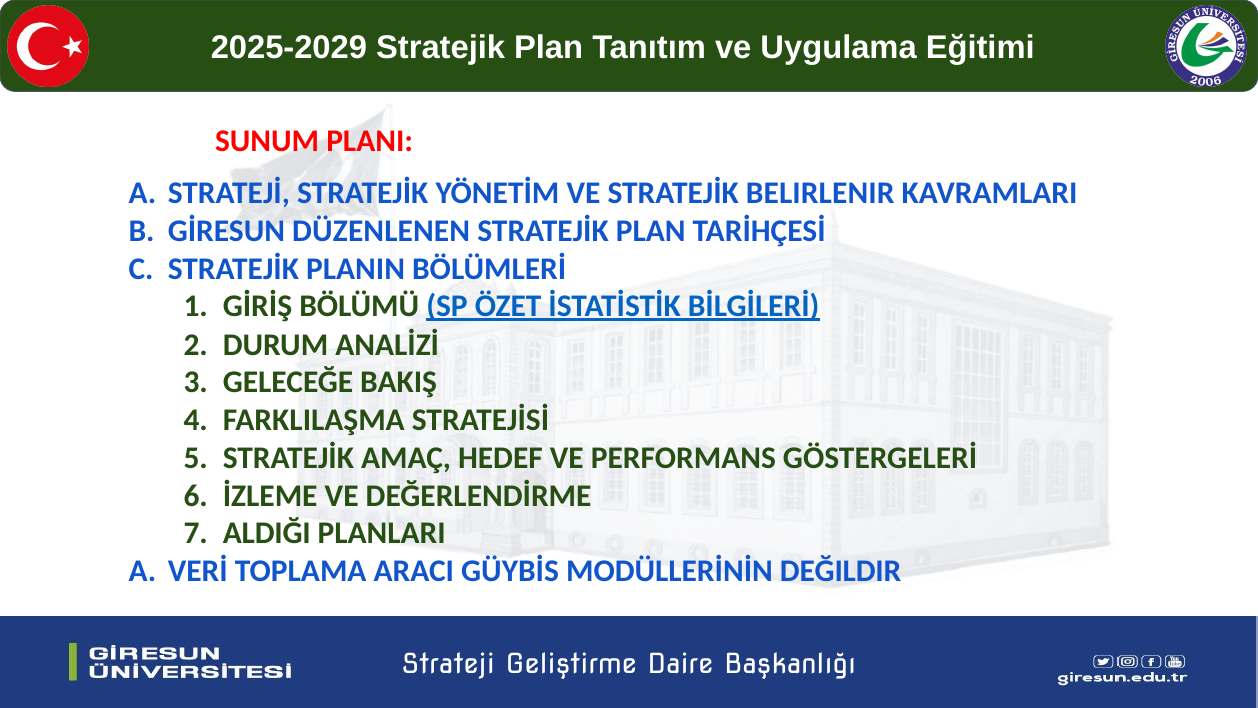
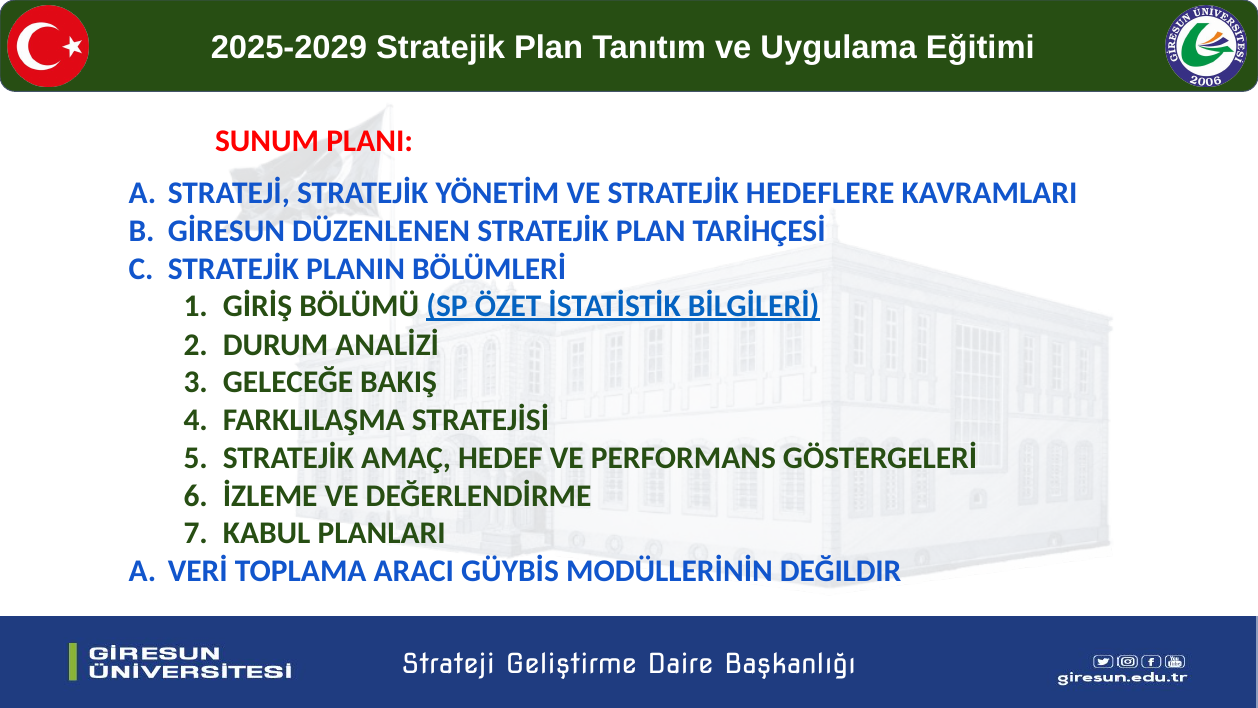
BELIRLENIR: BELIRLENIR -> HEDEFLERE (820, 193)
ALDIĞI: ALDIĞI -> KABUL (267, 533)
